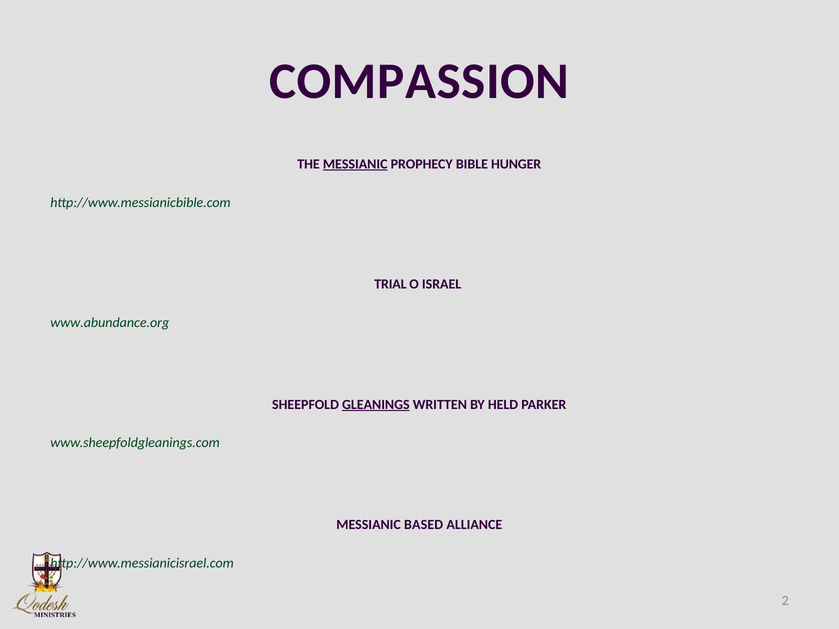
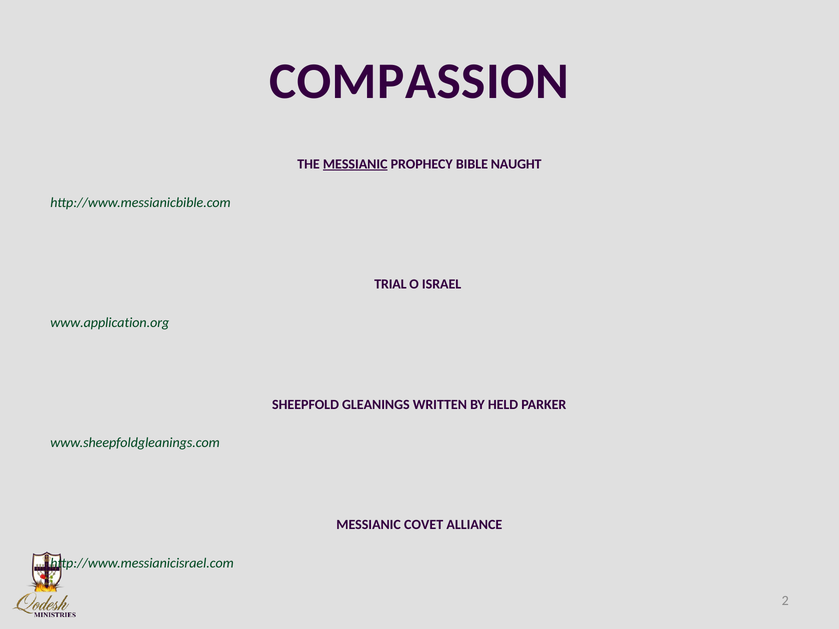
HUNGER: HUNGER -> NAUGHT (516, 164)
www.abundance.org: www.abundance.org -> www.application.org (110, 323)
GLEANINGS underline: present -> none (376, 405)
BASED: BASED -> COVET (424, 525)
